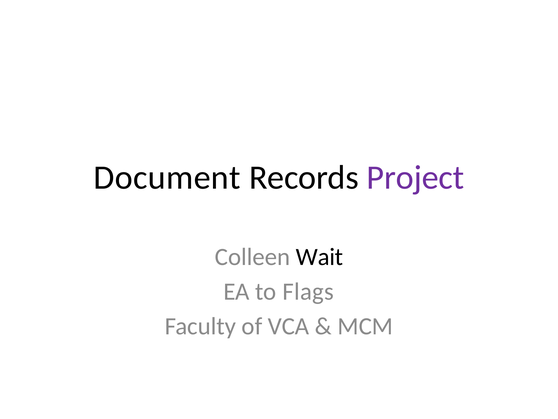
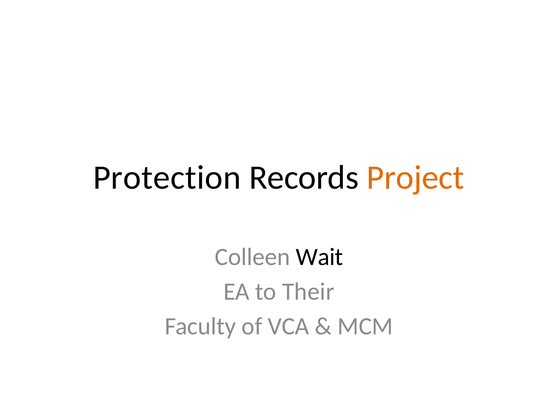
Document: Document -> Protection (167, 177)
Project colour: purple -> orange (415, 177)
Flags: Flags -> Their (308, 291)
